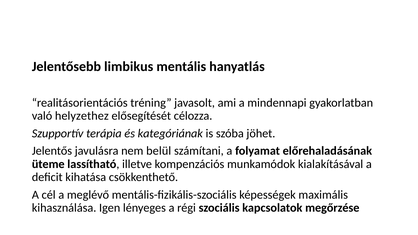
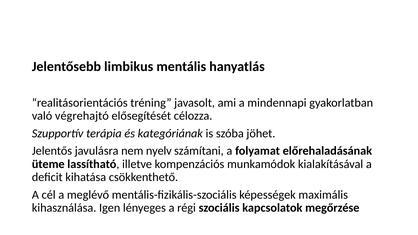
helyzethez: helyzethez -> végrehajtó (82, 116)
belül: belül -> nyelv (159, 151)
